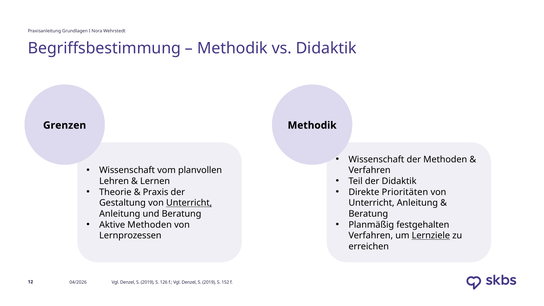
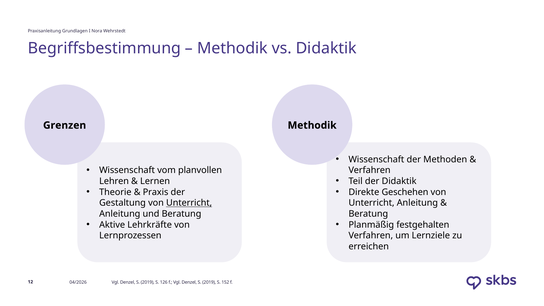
Prioritäten: Prioritäten -> Geschehen (405, 192)
Aktive Methoden: Methoden -> Lehrkräfte (150, 225)
Lernziele underline: present -> none (431, 236)
